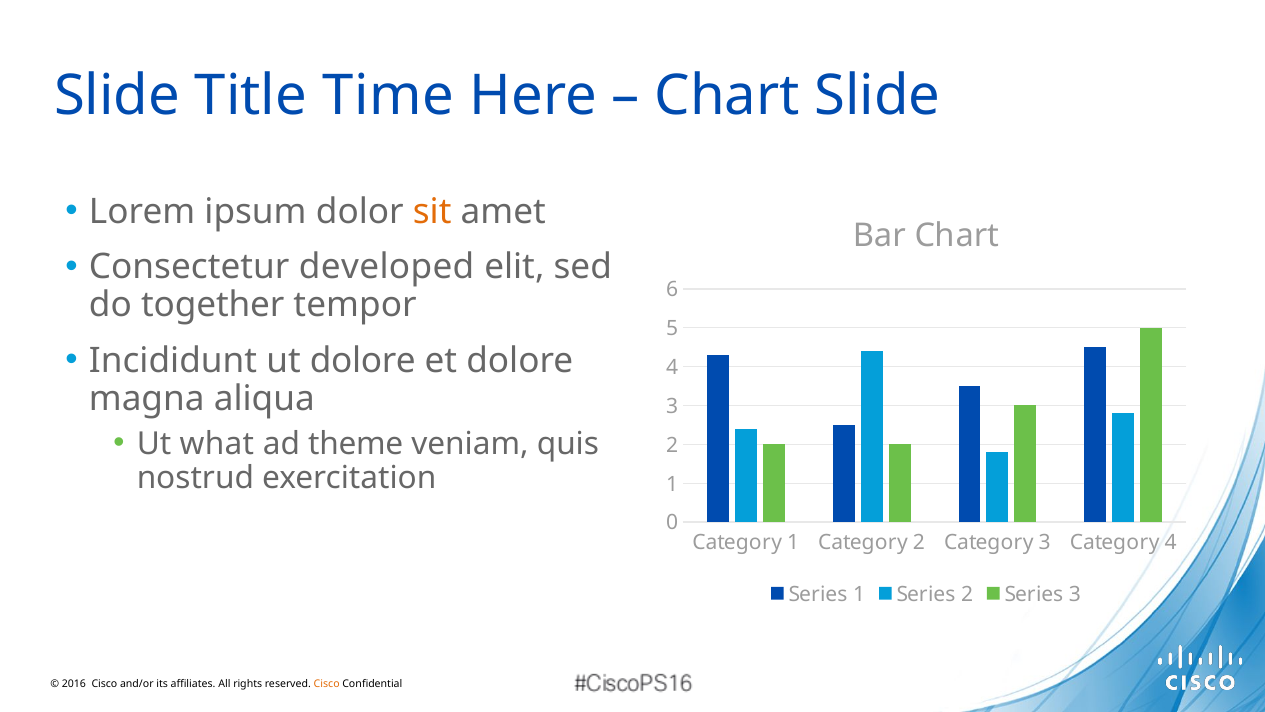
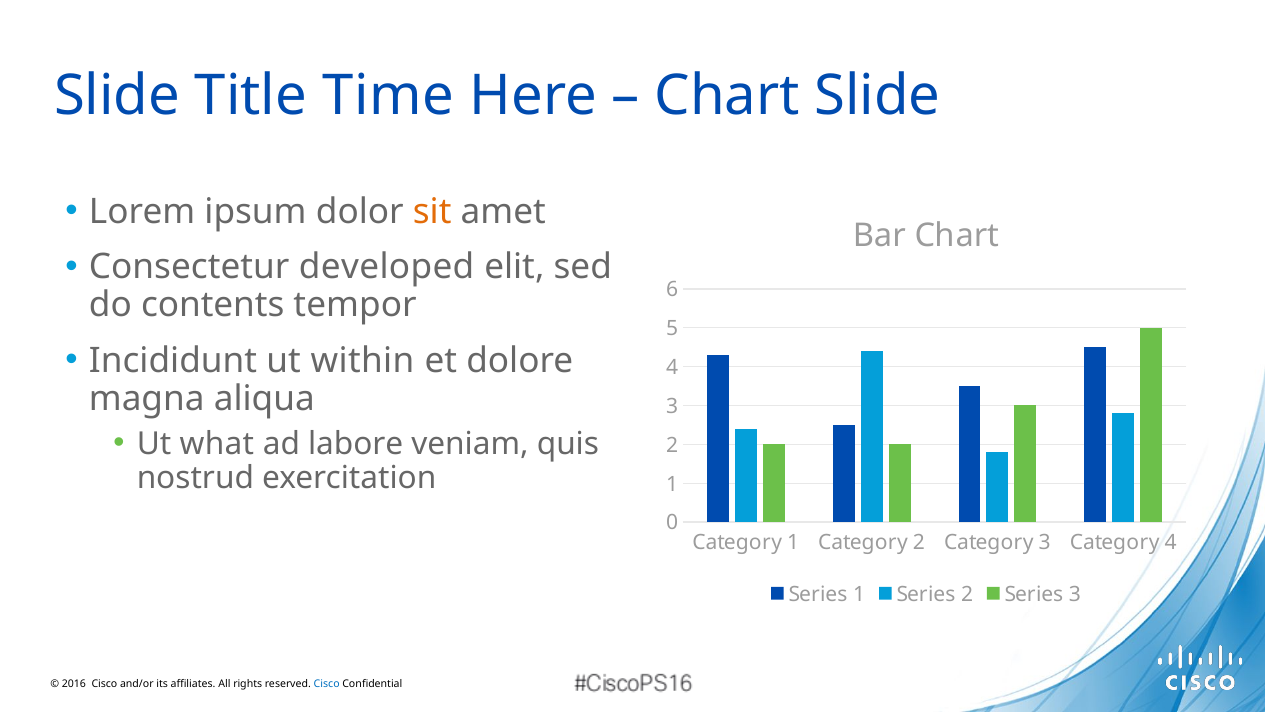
together: together -> contents (213, 305)
ut dolore: dolore -> within (363, 361)
theme: theme -> labore (356, 443)
Cisco colour: orange -> blue (327, 684)
